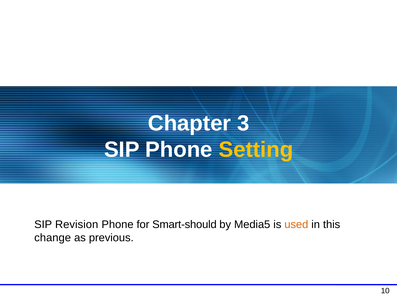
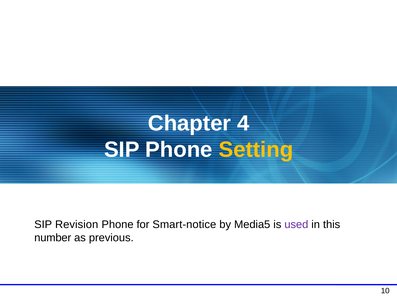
3: 3 -> 4 (243, 124)
Smart-should: Smart-should -> Smart-notice (184, 225)
used colour: orange -> purple (296, 225)
change: change -> number (53, 238)
